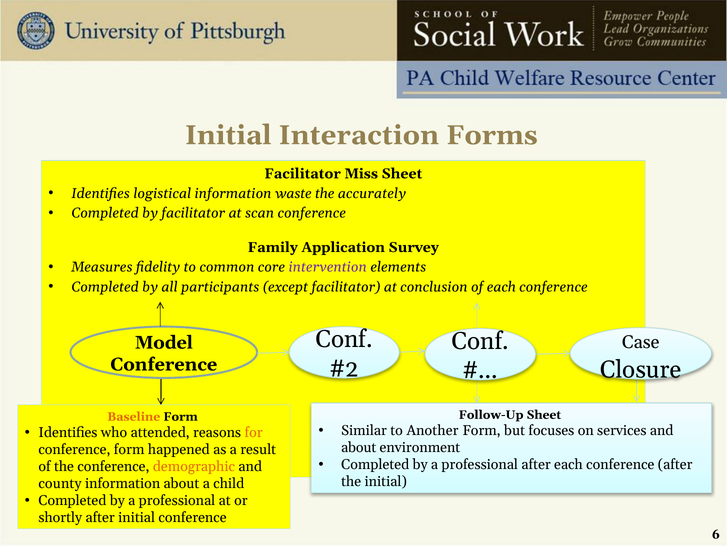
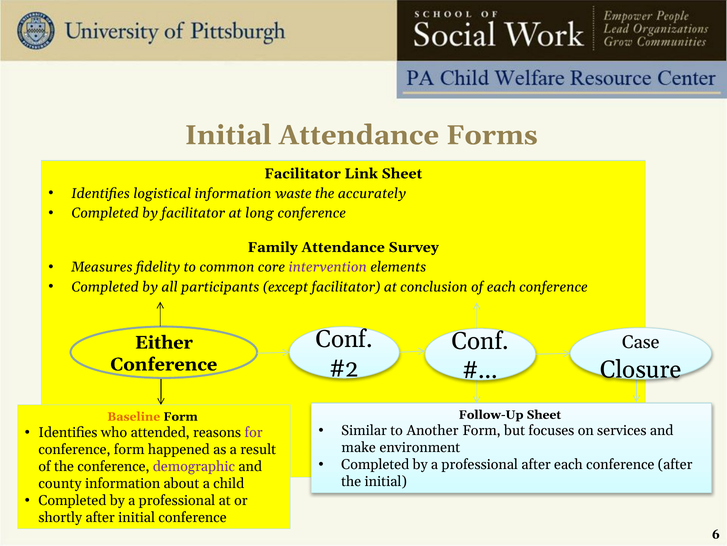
Initial Interaction: Interaction -> Attendance (359, 135)
Miss: Miss -> Link (361, 173)
scan: scan -> long (260, 213)
Family Application: Application -> Attendance (343, 247)
Model: Model -> Either (164, 342)
for colour: orange -> purple (254, 432)
about: about -> make (359, 447)
demographic colour: orange -> purple (194, 466)
